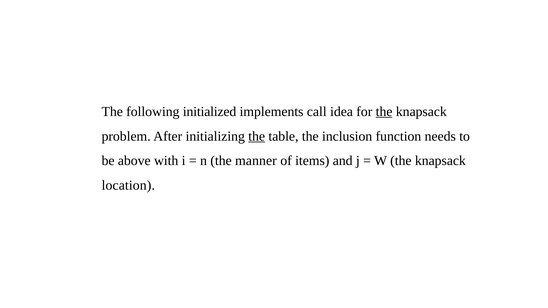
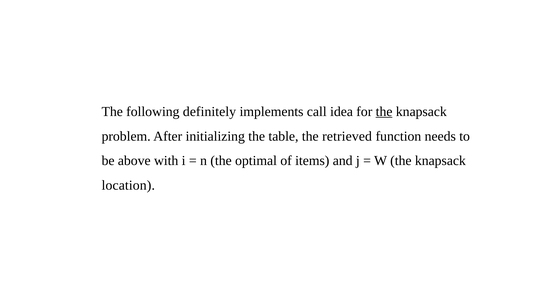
initialized: initialized -> definitely (209, 112)
the underline: present -> none (257, 136)
inclusion: inclusion -> retrieved (347, 136)
manner: manner -> optimal (256, 161)
